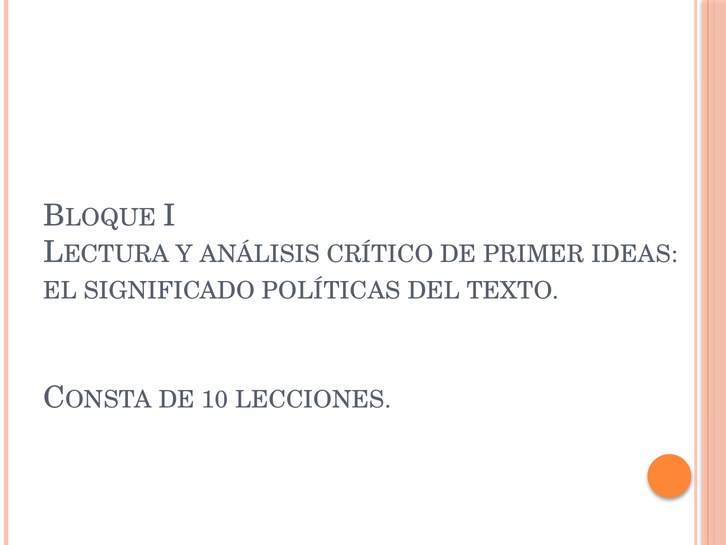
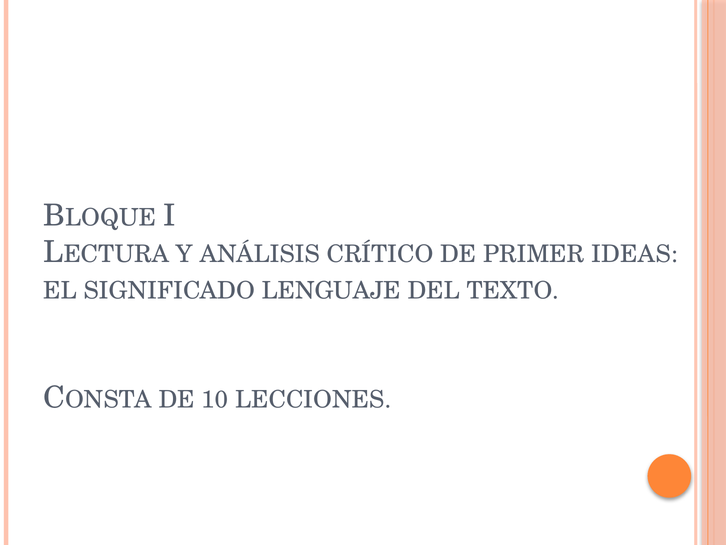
POLÍTICAS: POLÍTICAS -> LENGUAJE (331, 290)
